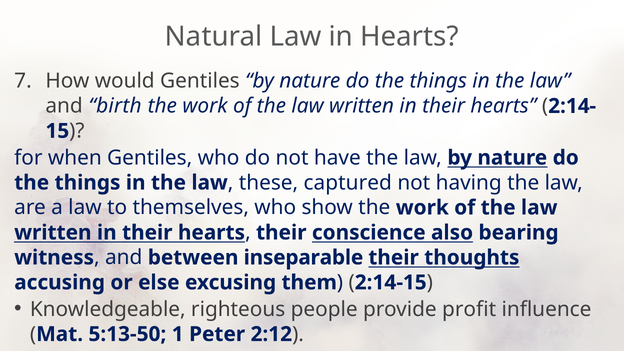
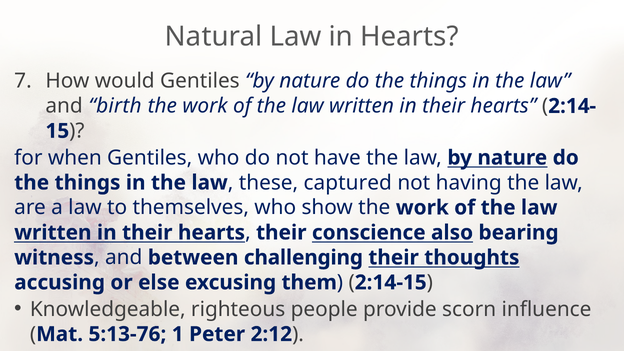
inseparable: inseparable -> challenging (303, 258)
profit: profit -> scorn (469, 309)
5:13-50: 5:13-50 -> 5:13-76 (127, 334)
